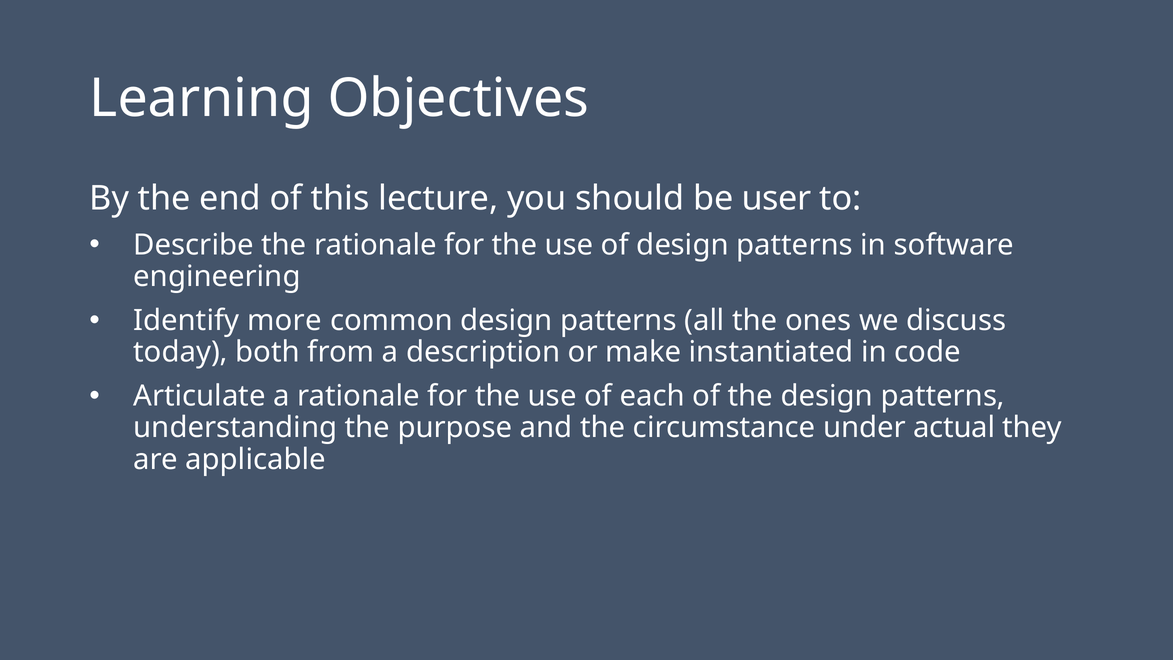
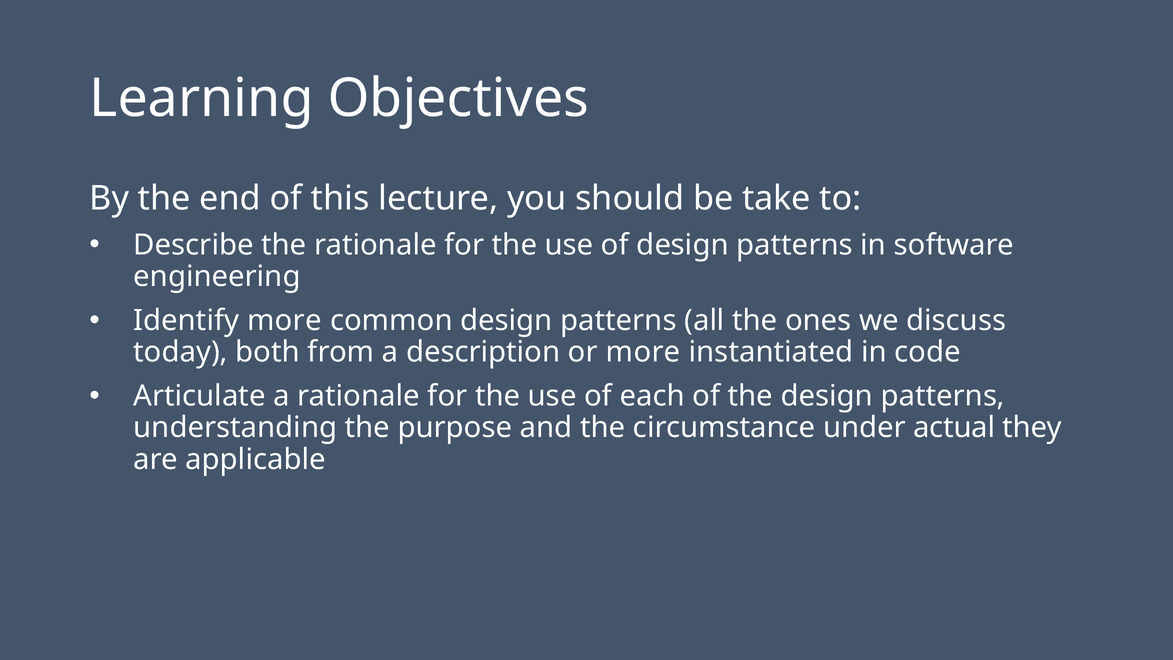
user: user -> take (777, 198)
or make: make -> more (643, 352)
